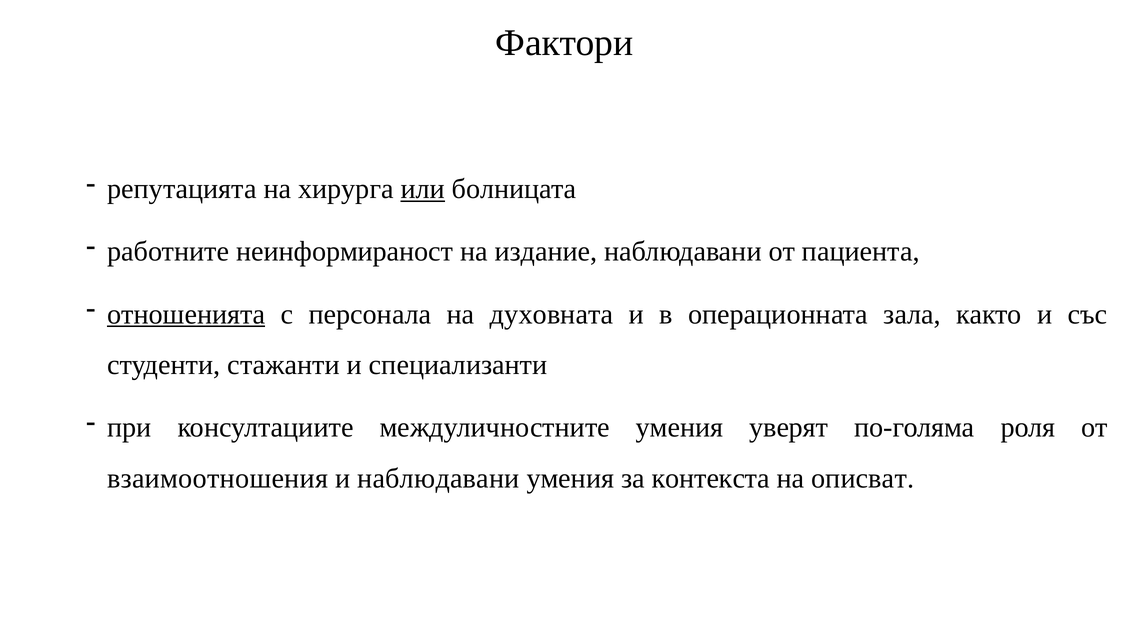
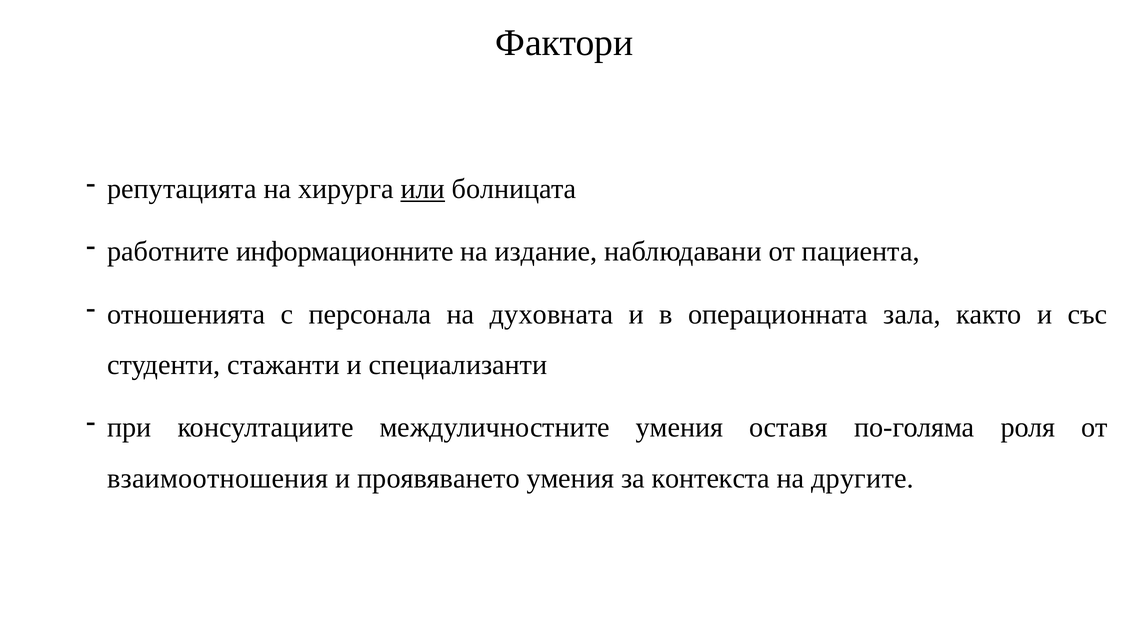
неинформираност: неинформираност -> информационните (345, 252)
отношенията underline: present -> none (186, 314)
уверят: уверят -> оставя (789, 428)
и наблюдавани: наблюдавани -> проявяването (439, 478)
описват: описват -> другите (863, 478)
